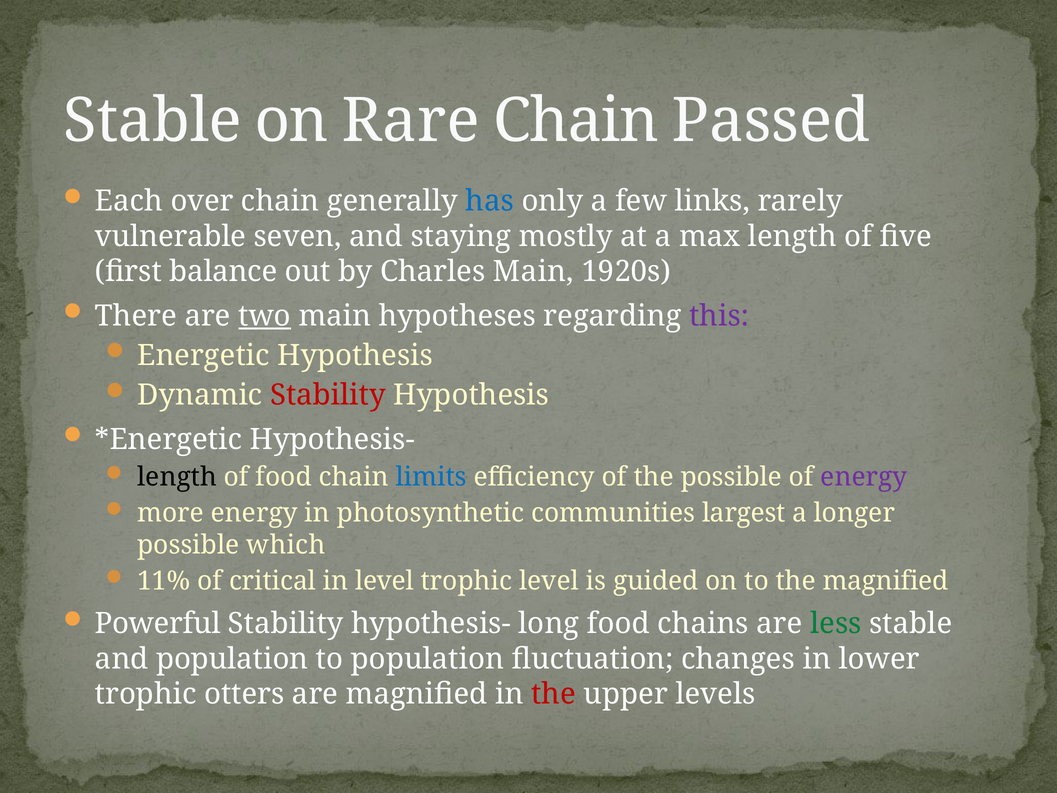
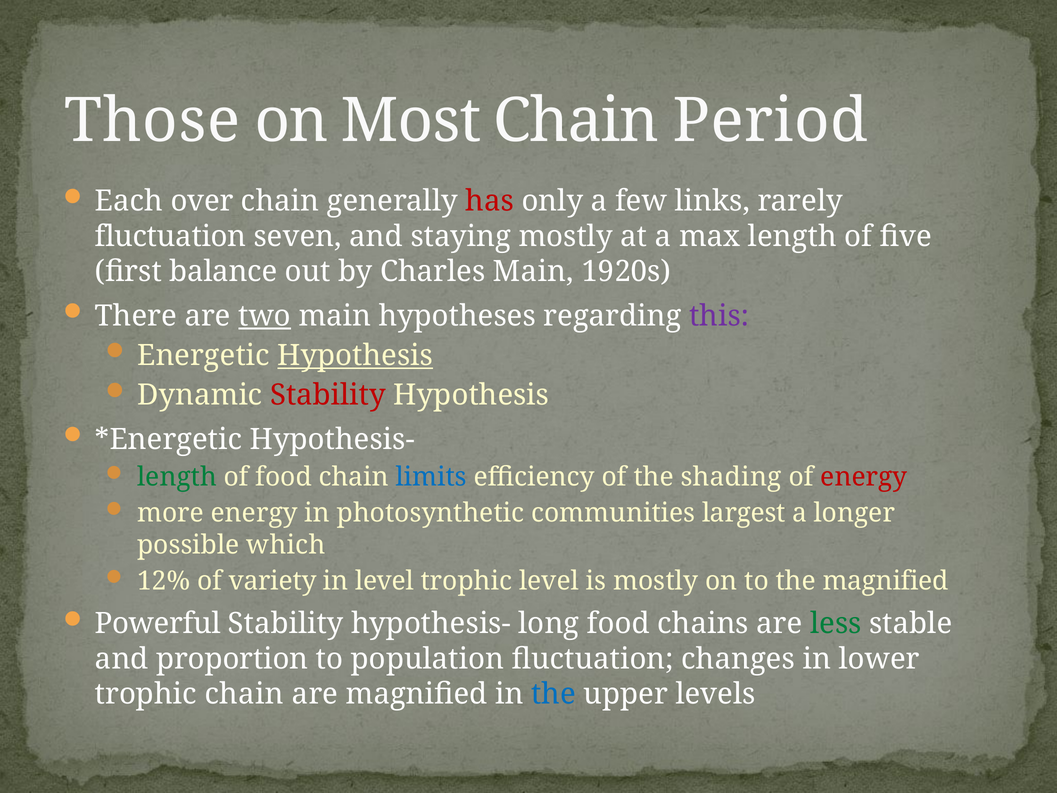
Stable: Stable -> Those (152, 121)
Rare: Rare -> Most (411, 121)
Passed: Passed -> Period (771, 121)
has colour: blue -> red (490, 201)
vulnerable: vulnerable -> fluctuation (171, 236)
Hypothesis underline: none -> present (355, 355)
length colour: black -> green (177, 477)
the possible: possible -> shading (731, 477)
energy colour: purple -> red (864, 477)
11%: 11% -> 12% (164, 581)
critical: critical -> variety (273, 581)
is guided: guided -> mostly (656, 581)
and population: population -> proportion (232, 659)
trophic otters: otters -> chain (244, 694)
the colour: red -> blue (554, 694)
